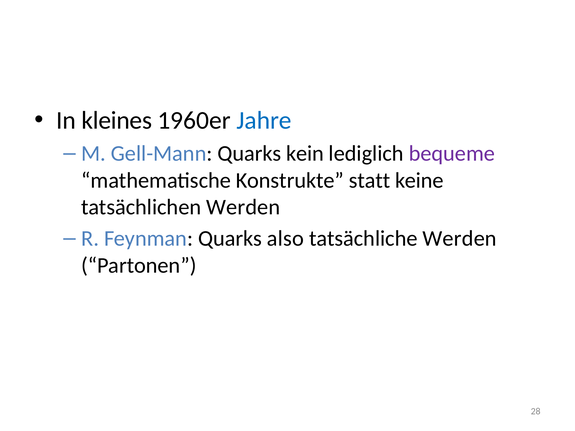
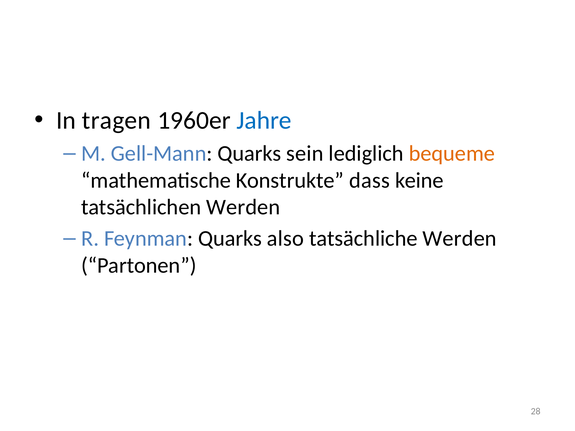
kleines: kleines -> tragen (116, 121)
kein: kein -> sein (305, 154)
bequeme colour: purple -> orange (452, 154)
statt: statt -> dass (369, 180)
